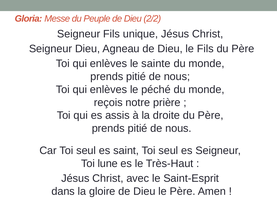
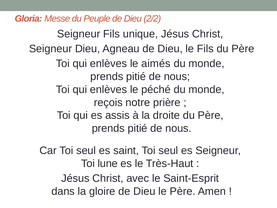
sainte: sainte -> aimés (156, 64)
